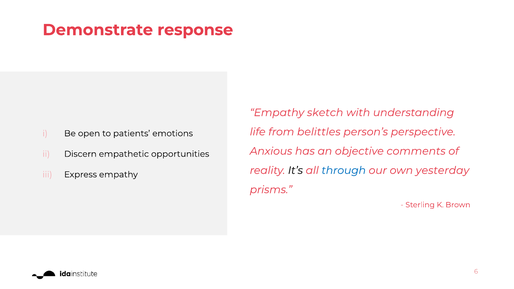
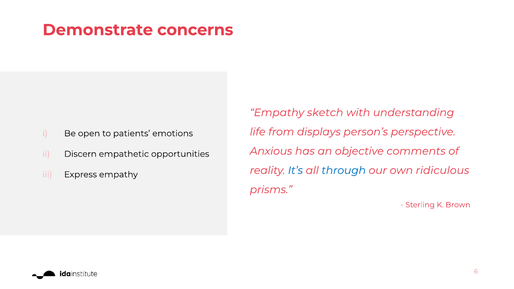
response: response -> concerns (195, 30)
belittles: belittles -> displays (319, 132)
It’s colour: black -> blue (295, 170)
yesterday: yesterday -> ridiculous (442, 170)
